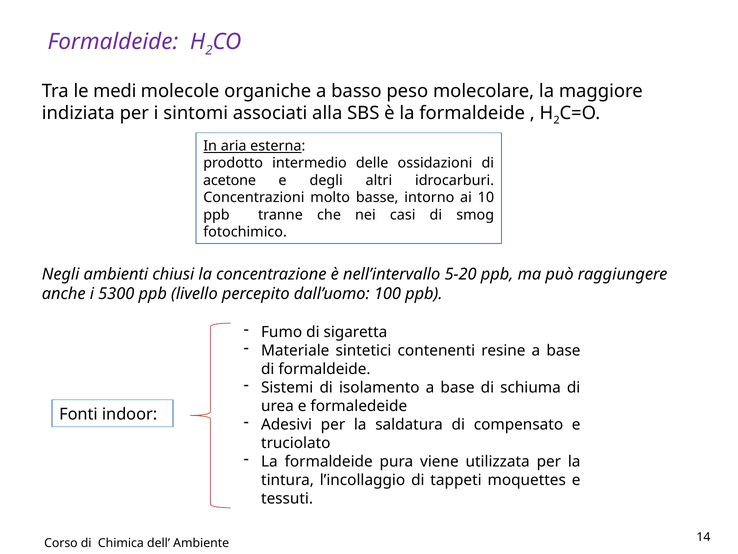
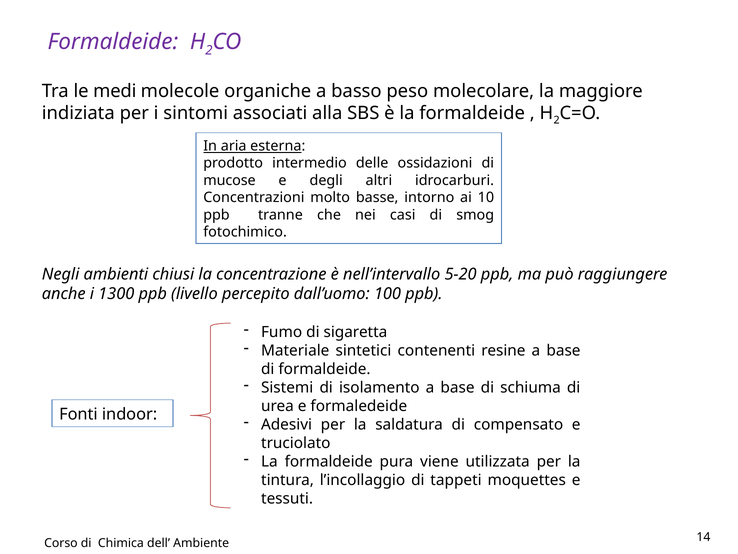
acetone: acetone -> mucose (230, 180)
5300: 5300 -> 1300 (116, 294)
